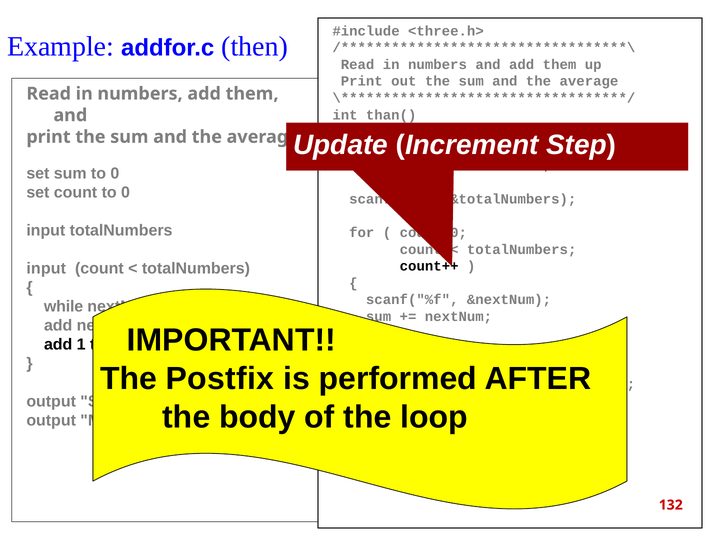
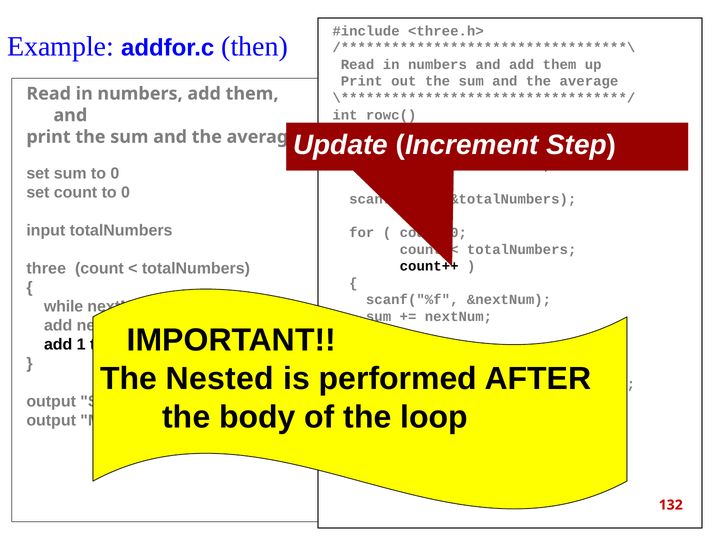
than(: than( -> rowc( (391, 115)
input: input -> three (46, 268)
Postfix: Postfix -> Nested (220, 379)
